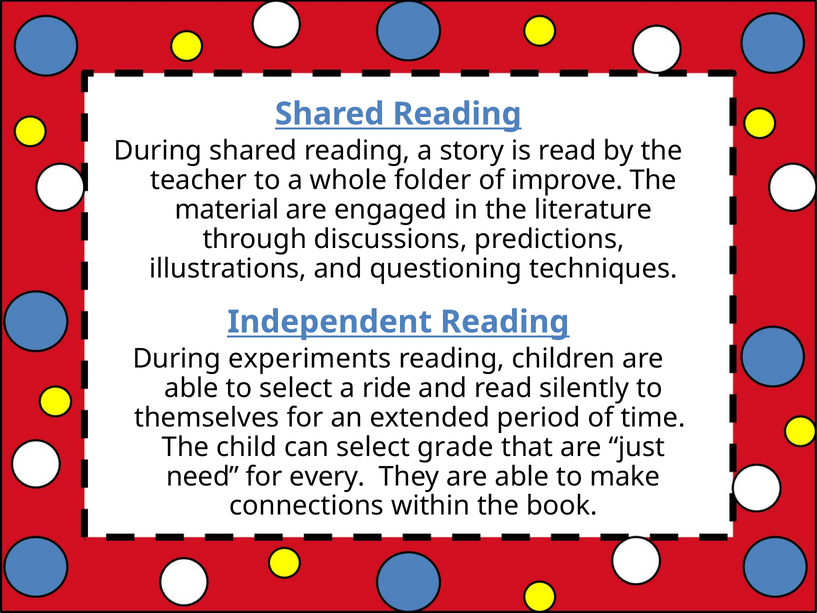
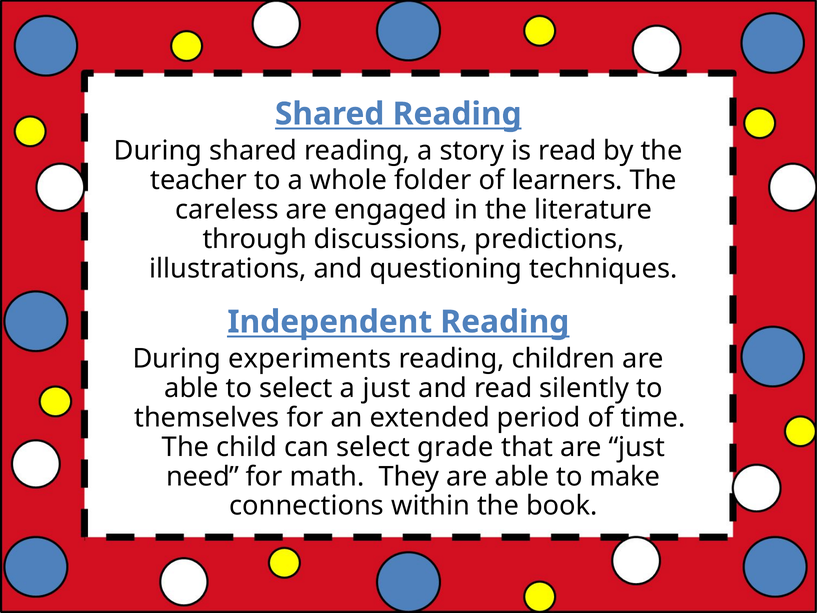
improve: improve -> learners (567, 180)
material: material -> careless (227, 210)
a ride: ride -> just (387, 388)
every: every -> math (327, 476)
